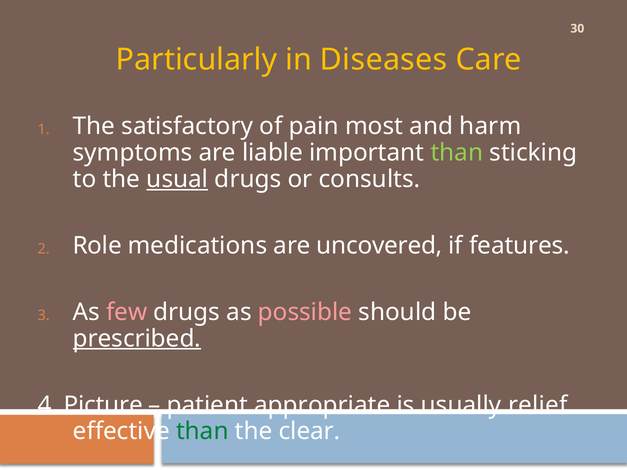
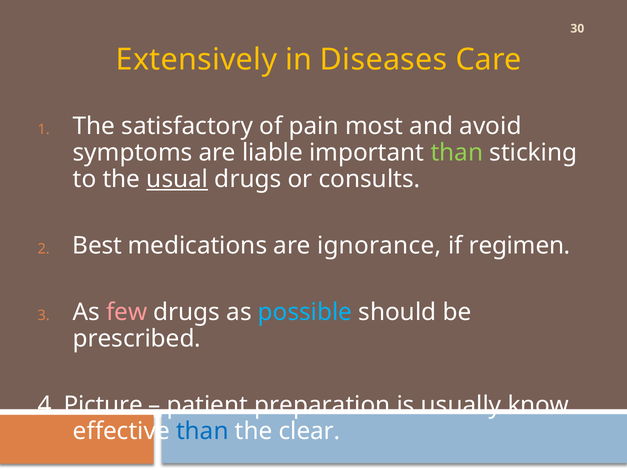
Particularly: Particularly -> Extensively (196, 60)
harm: harm -> avoid (490, 126)
Role: Role -> Best (97, 246)
uncovered: uncovered -> ignorance (379, 246)
features: features -> regimen (520, 246)
possible colour: pink -> light blue (305, 312)
prescribed underline: present -> none (137, 339)
appropriate: appropriate -> preparation (322, 405)
relief: relief -> know (538, 405)
than colour: green -> blue (202, 432)
